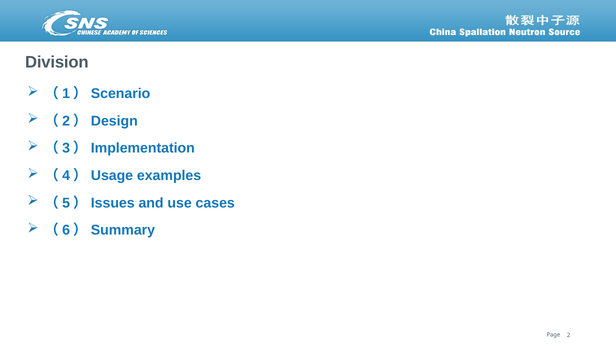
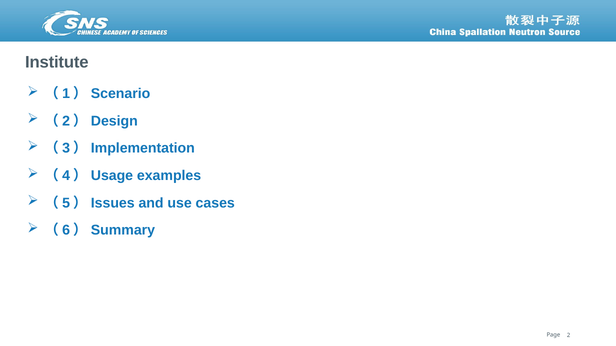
Division: Division -> Institute (57, 62)
